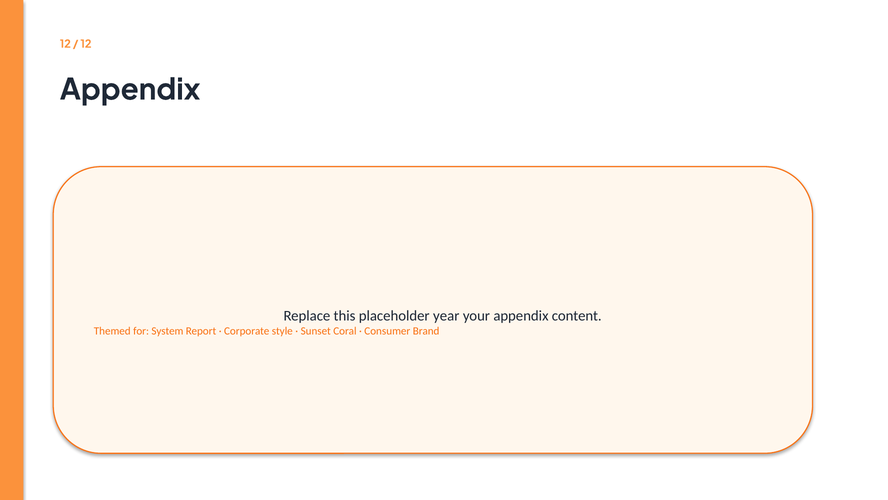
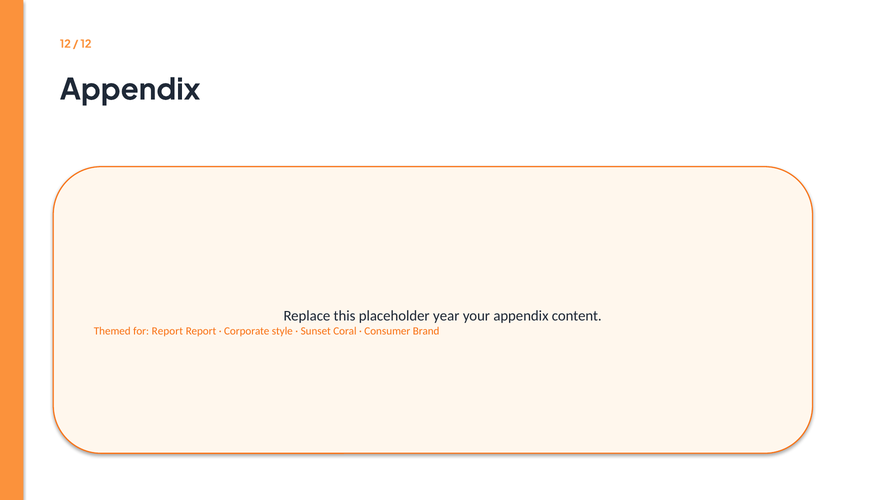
for System: System -> Report (167, 331)
